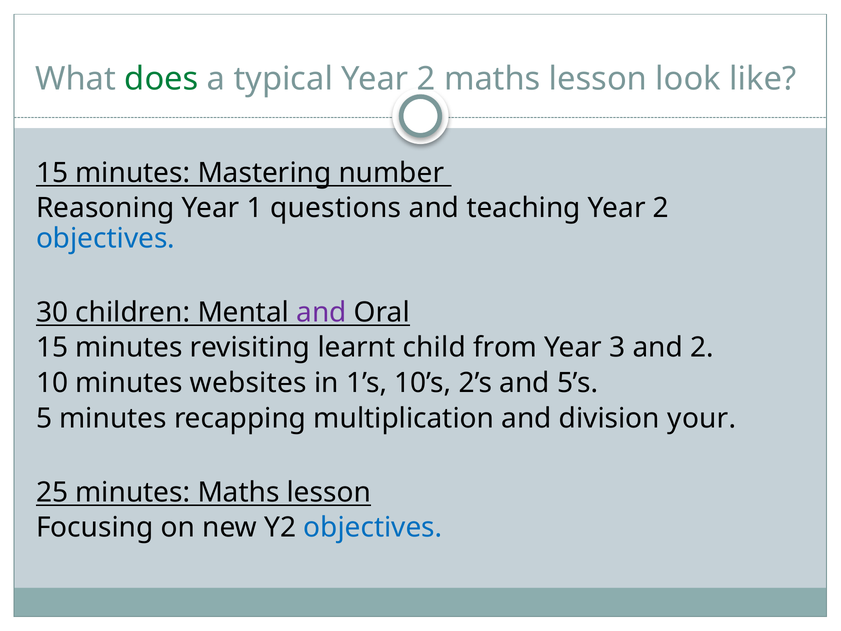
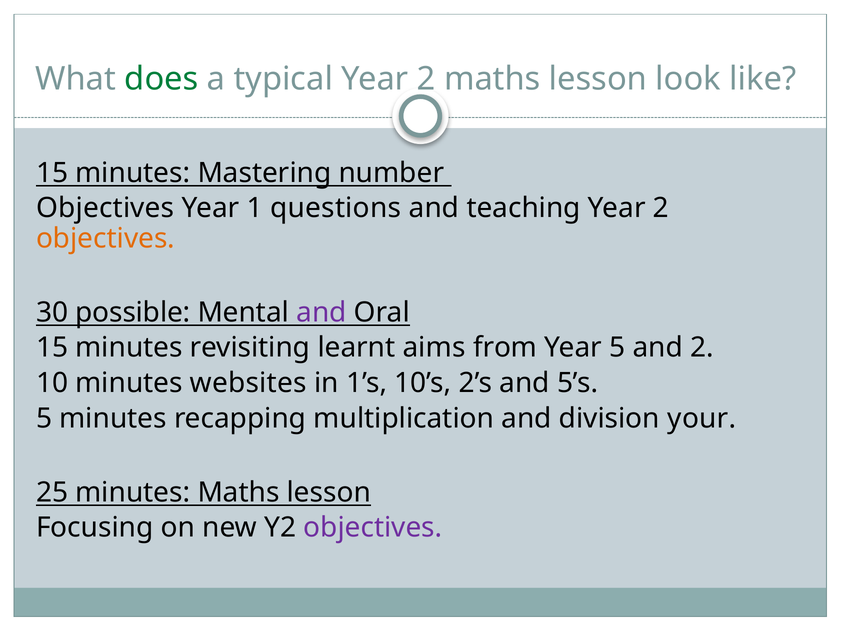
Reasoning: Reasoning -> Objectives (105, 208)
objectives colour: blue -> orange (105, 238)
children: children -> possible (133, 312)
child: child -> aims (434, 348)
Year 3: 3 -> 5 (617, 348)
objectives colour: blue -> purple (373, 527)
